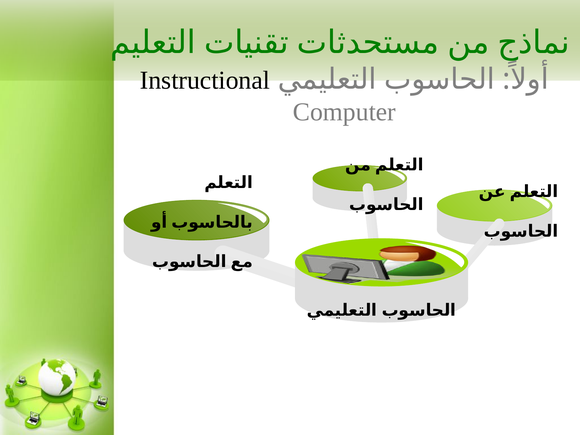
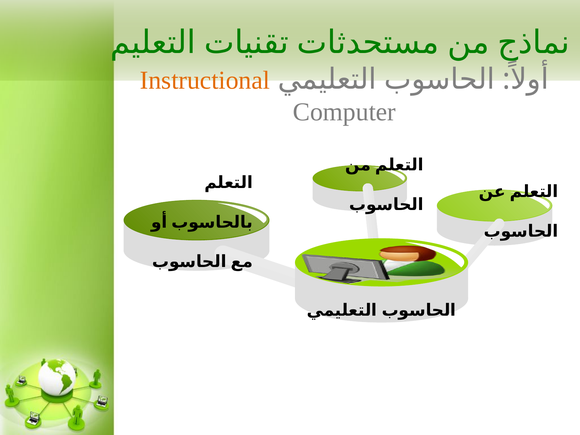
Instructional colour: black -> orange (205, 80)
